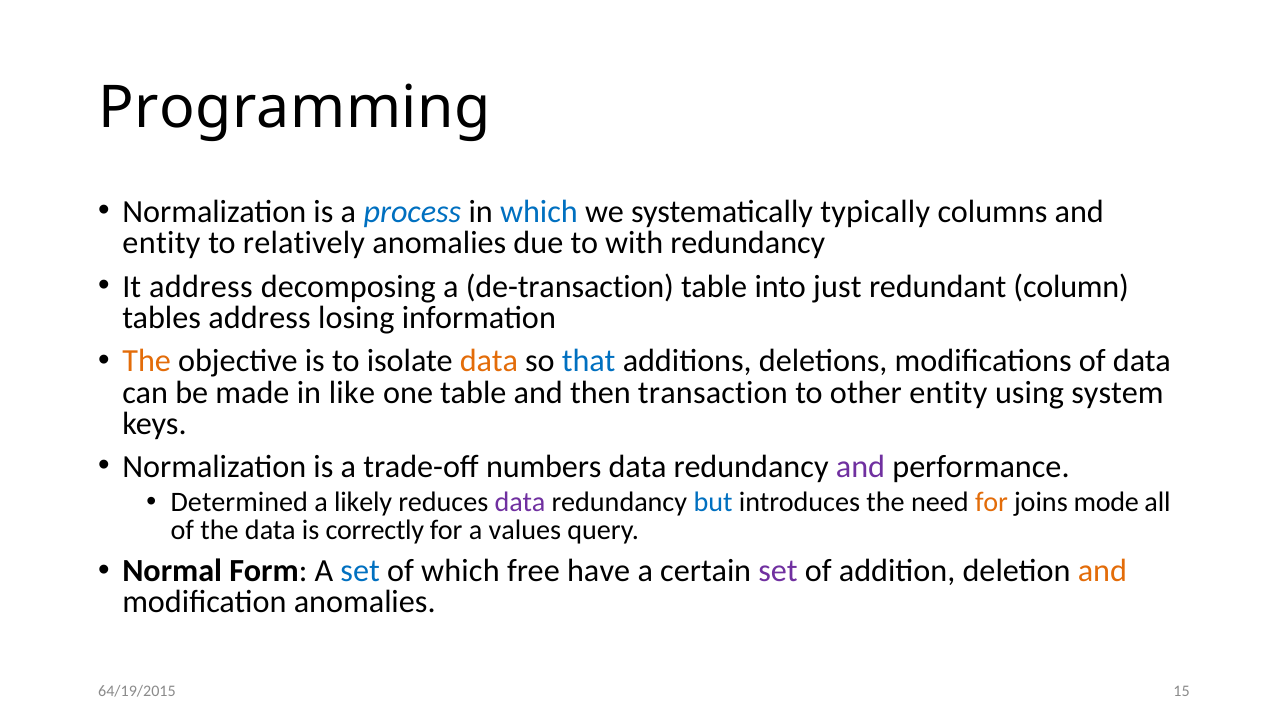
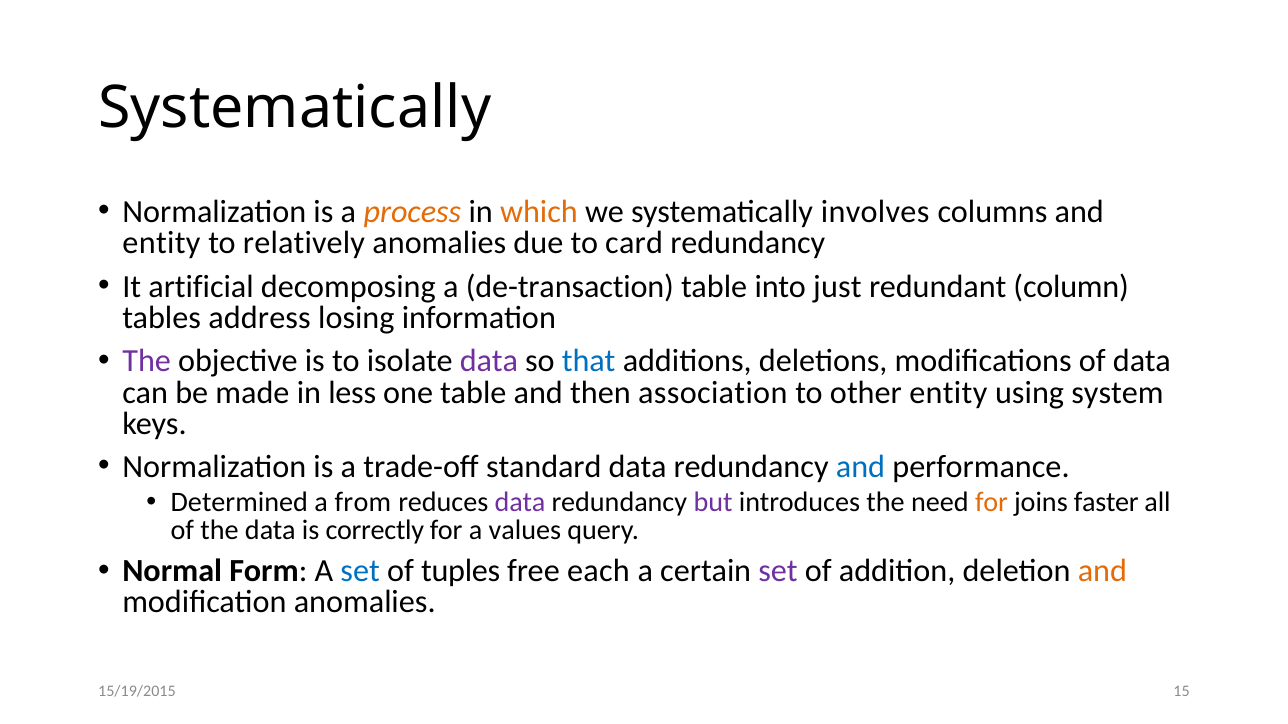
Programming: Programming -> Systematically (295, 108)
process colour: blue -> orange (412, 212)
which colour: blue -> orange (539, 212)
typically: typically -> involves (875, 212)
with: with -> card (634, 243)
It address: address -> artificial (201, 287)
The colour: orange -> purple (147, 361)
data colour: orange -> purple (489, 361)
like: like -> less (352, 393)
transaction: transaction -> association (713, 393)
numbers: numbers -> standard (544, 467)
and colour: purple -> blue (861, 467)
likely: likely -> from (363, 503)
but colour: blue -> purple (713, 503)
mode: mode -> faster (1106, 503)
of which: which -> tuples (461, 571)
have: have -> each (598, 571)
64/19/2015: 64/19/2015 -> 15/19/2015 (137, 692)
